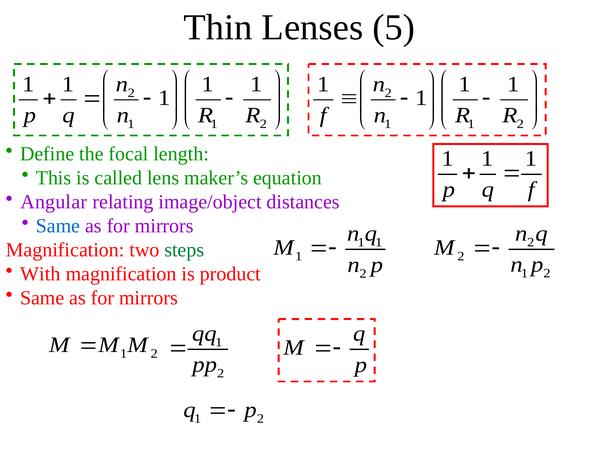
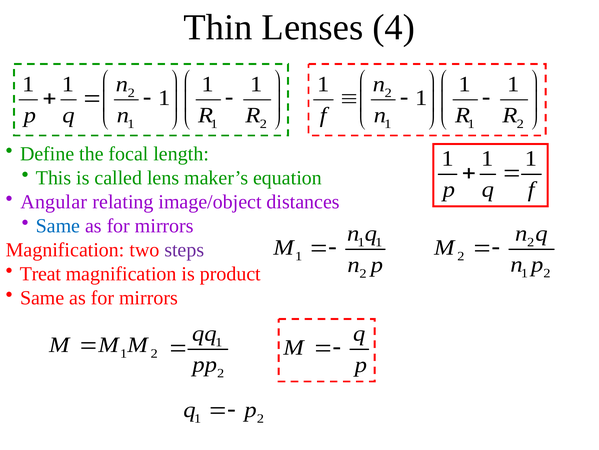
5: 5 -> 4 (394, 27)
steps colour: green -> purple (184, 250)
With: With -> Treat (40, 274)
